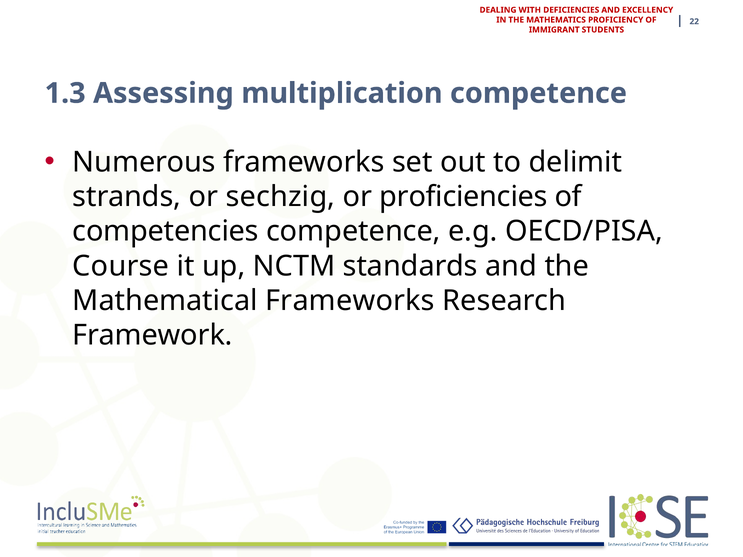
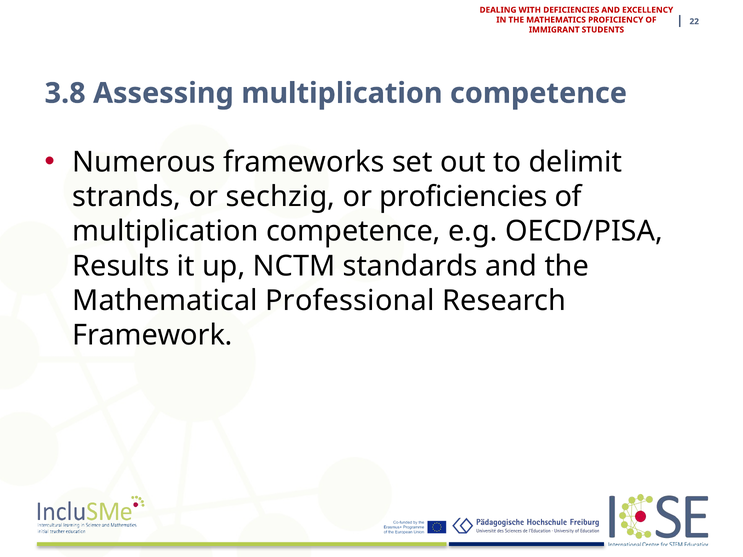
1.3: 1.3 -> 3.8 (65, 93)
competencies: competencies -> multiplication (166, 232)
Course: Course -> Results (121, 266)
Mathematical Frameworks: Frameworks -> Professional (350, 301)
